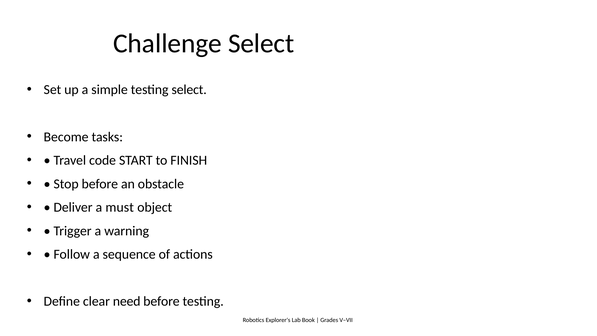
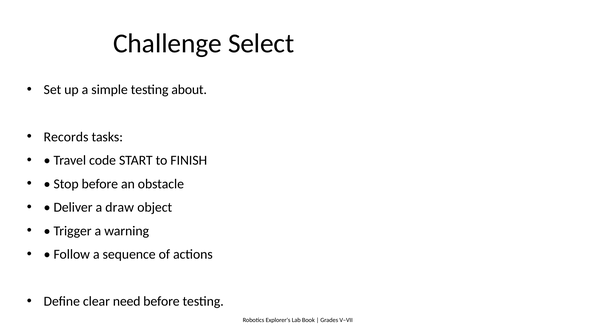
testing select: select -> about (189, 90)
Become: Become -> Records (66, 137)
must: must -> draw (120, 207)
